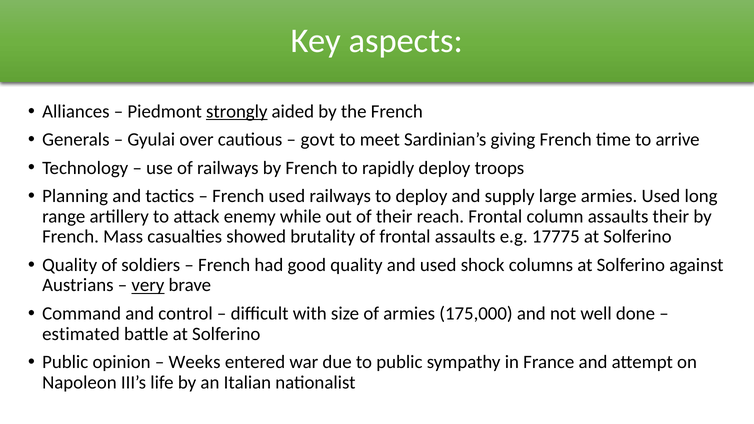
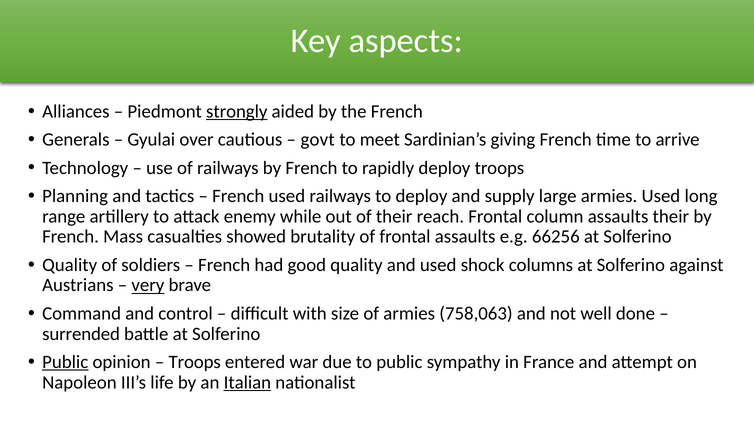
17775: 17775 -> 66256 (556, 237)
175,000: 175,000 -> 758,063 (476, 314)
estimated: estimated -> surrended (81, 334)
Public underline: none -> present (65, 362)
Weeks: Weeks -> Troops (195, 362)
Italian underline: none -> present (247, 382)
